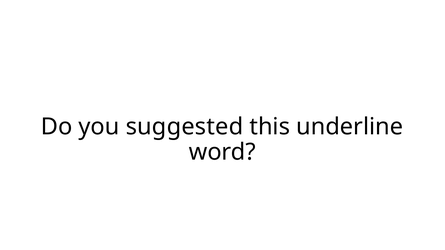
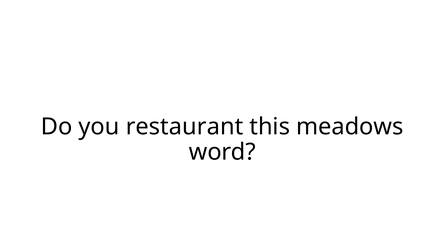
suggested: suggested -> restaurant (185, 127)
underline: underline -> meadows (350, 127)
